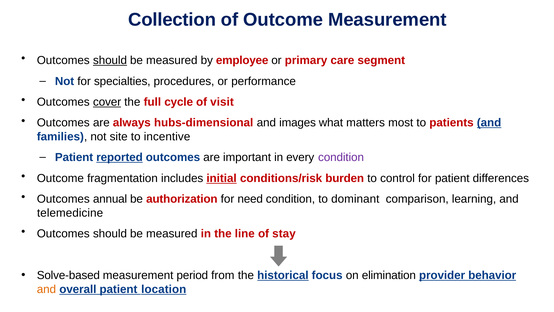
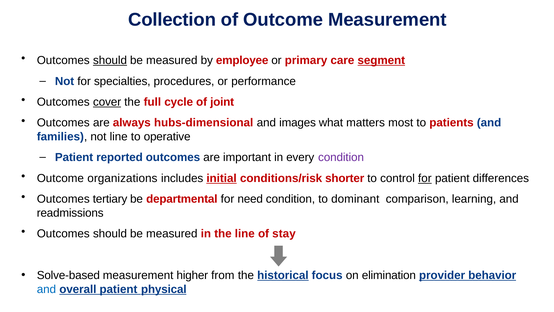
segment underline: none -> present (381, 60)
visit: visit -> joint (222, 102)
and underline: present -> none (489, 123)
not site: site -> line (119, 136)
incentive: incentive -> operative (167, 136)
reported underline: present -> none (120, 157)
fragmentation: fragmentation -> organizations (122, 178)
burden: burden -> shorter (345, 178)
for underline: none -> present (425, 178)
annual: annual -> tertiary (110, 199)
authorization: authorization -> departmental (182, 199)
telemedicine: telemedicine -> readmissions (70, 213)
period: period -> higher (192, 275)
and colour: orange -> blue (46, 289)
location: location -> physical (164, 289)
